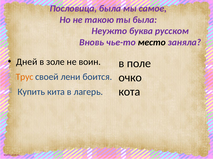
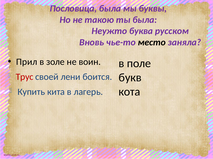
самое: самое -> буквы (153, 8)
Дней: Дней -> Прил (27, 62)
очко: очко -> букв (130, 78)
Трус colour: orange -> red (25, 77)
